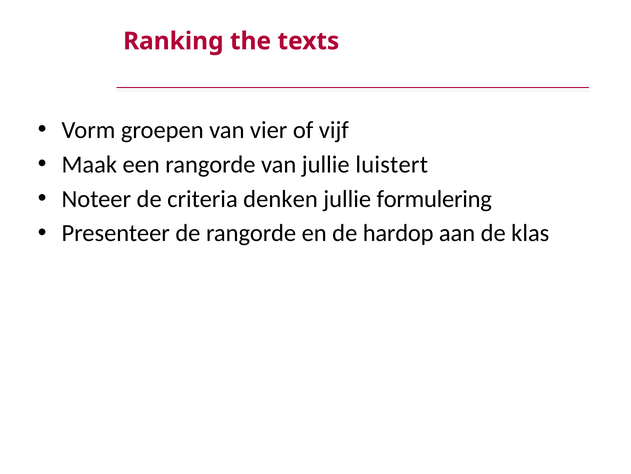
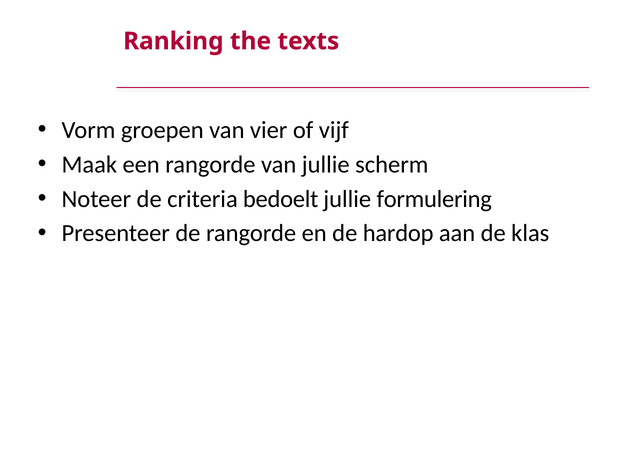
luistert: luistert -> scherm (392, 164)
denken: denken -> bedoelt (281, 199)
